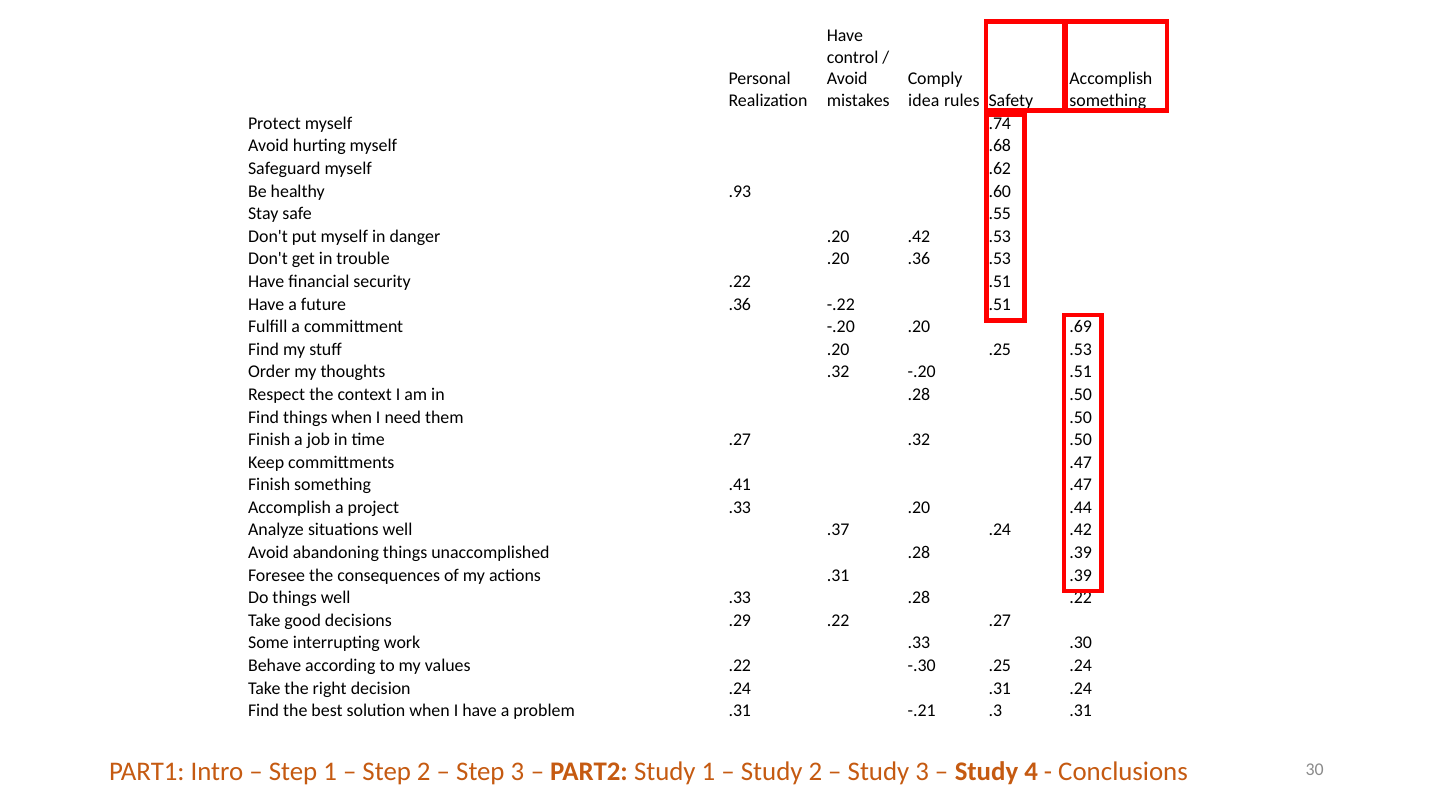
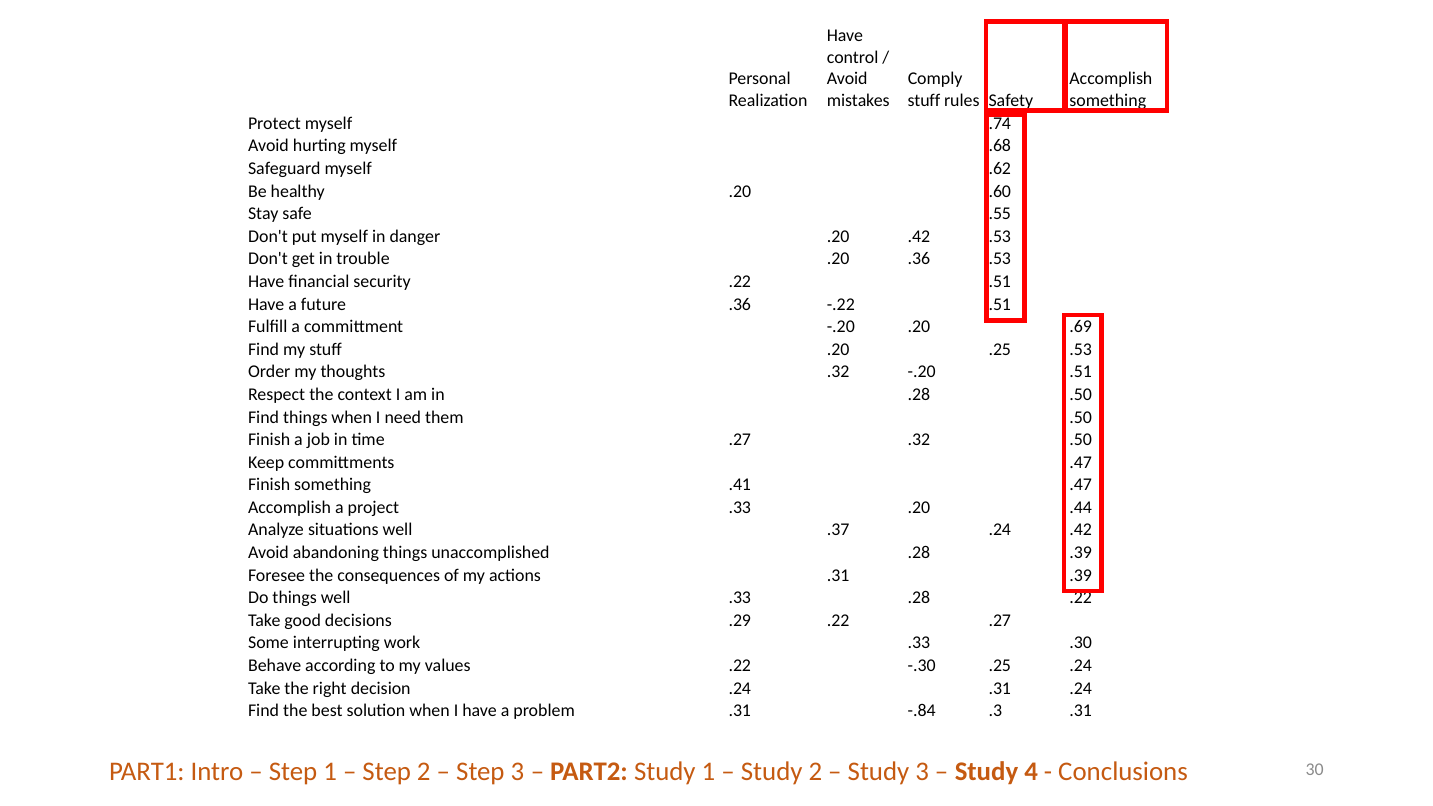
idea: idea -> stuff (924, 101)
healthy .93: .93 -> .20 (740, 191)
-.21: -.21 -> -.84 (922, 711)
